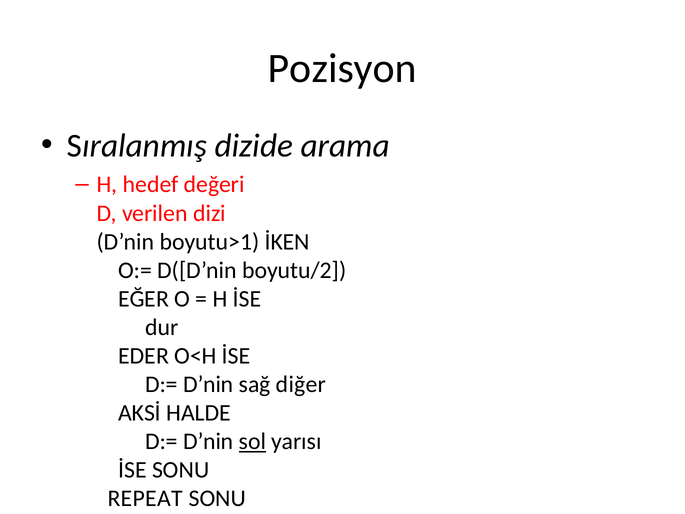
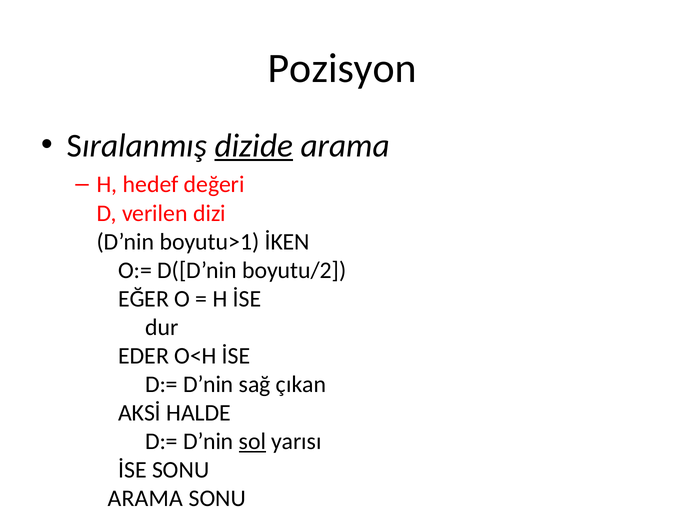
dizide underline: none -> present (254, 146)
diğer: diğer -> çıkan (301, 384)
REPEAT: REPEAT -> ARAMA (145, 498)
